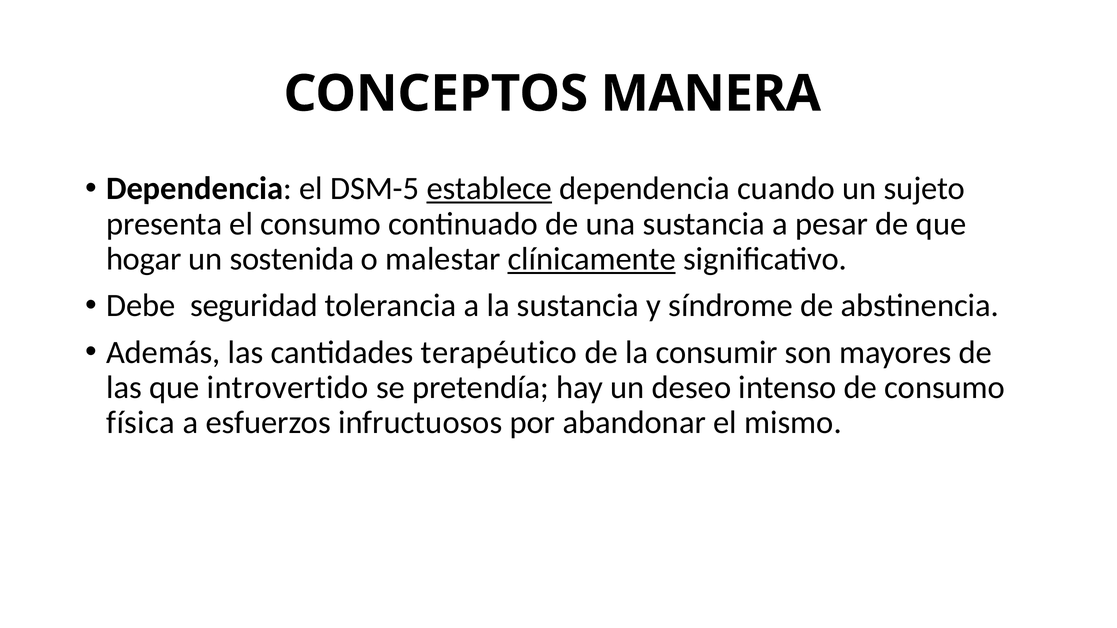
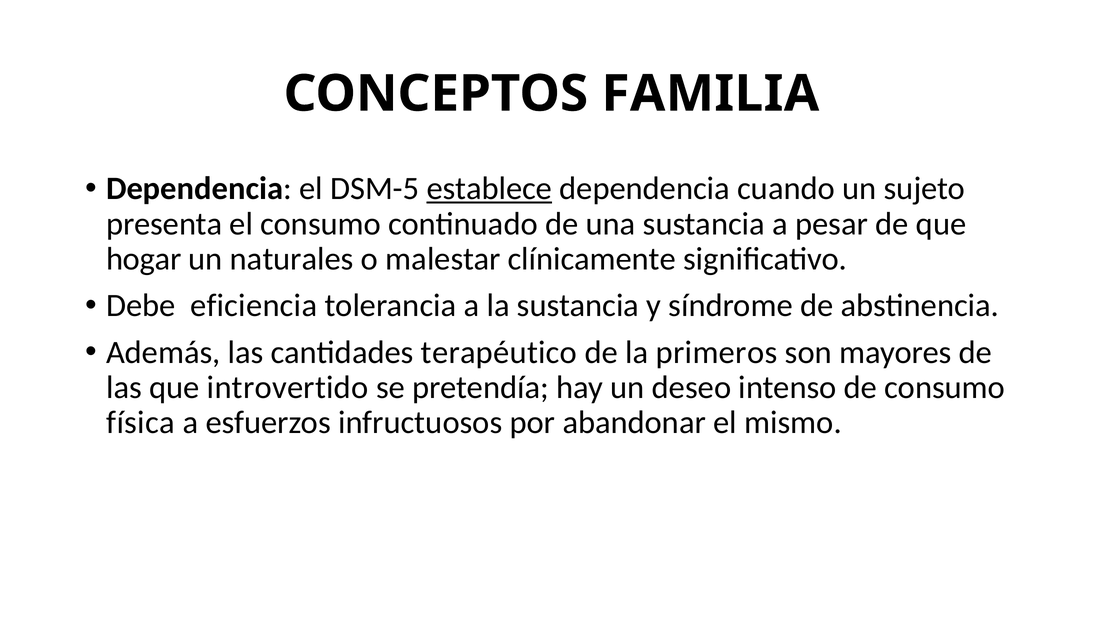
MANERA: MANERA -> FAMILIA (710, 94)
sostenida: sostenida -> naturales (292, 259)
clínicamente underline: present -> none (592, 259)
seguridad: seguridad -> eficiencia (254, 306)
consumir: consumir -> primeros (716, 353)
